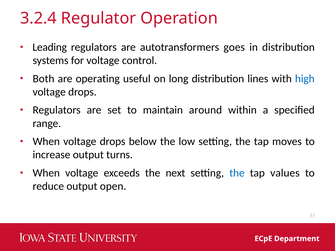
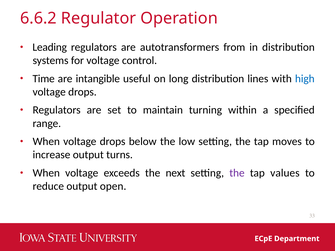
3.2.4: 3.2.4 -> 6.6.2 (38, 18)
goes: goes -> from (234, 47)
Both: Both -> Time (44, 79)
operating: operating -> intangible (98, 79)
around: around -> turning (206, 110)
the colour: blue -> purple (237, 173)
